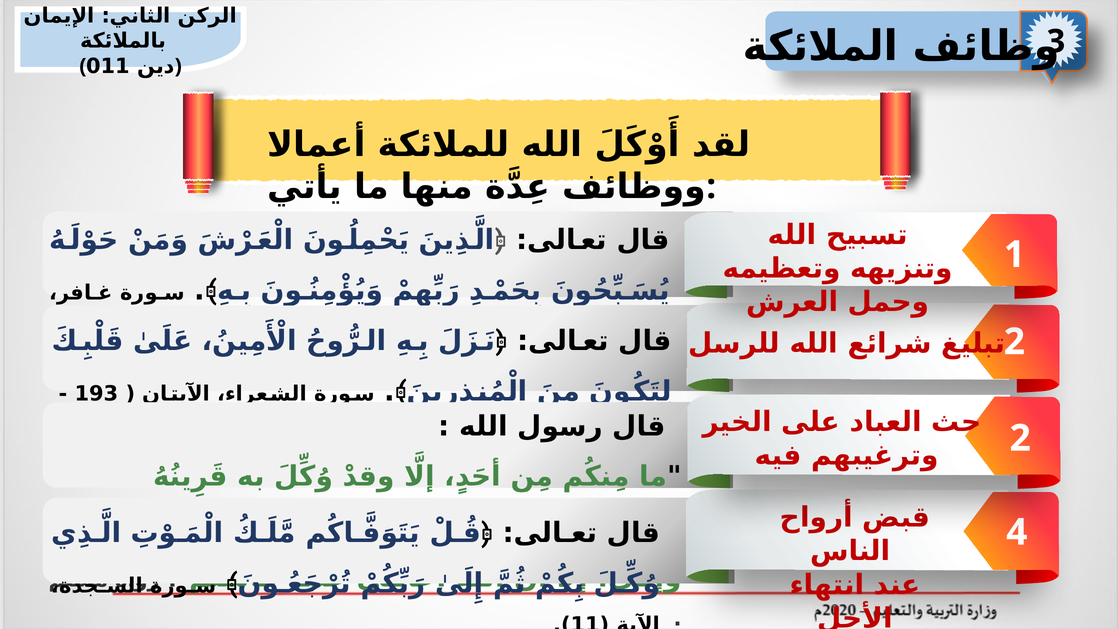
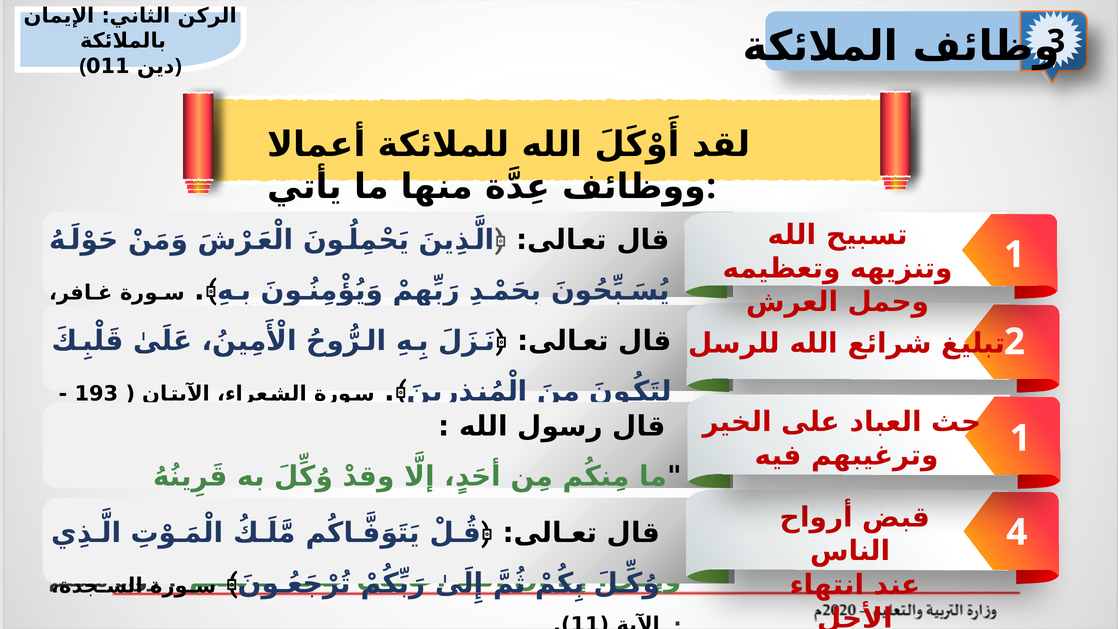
2: 2 -> 1 (1020, 438)
